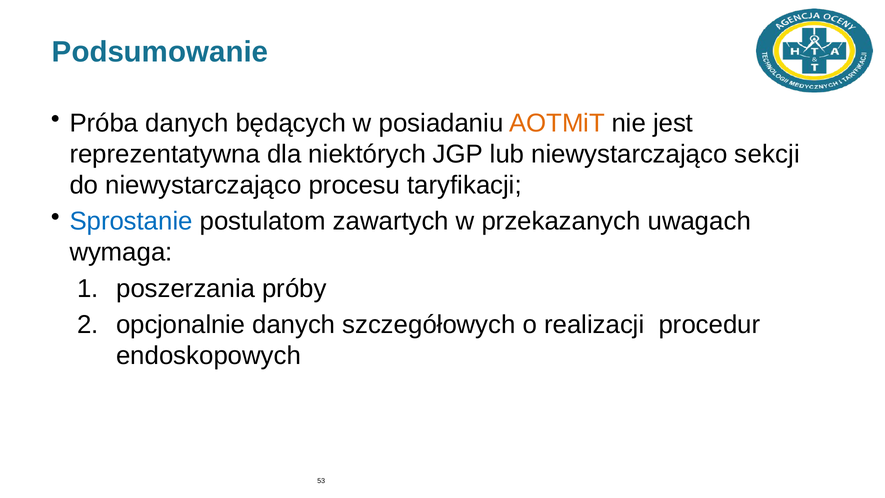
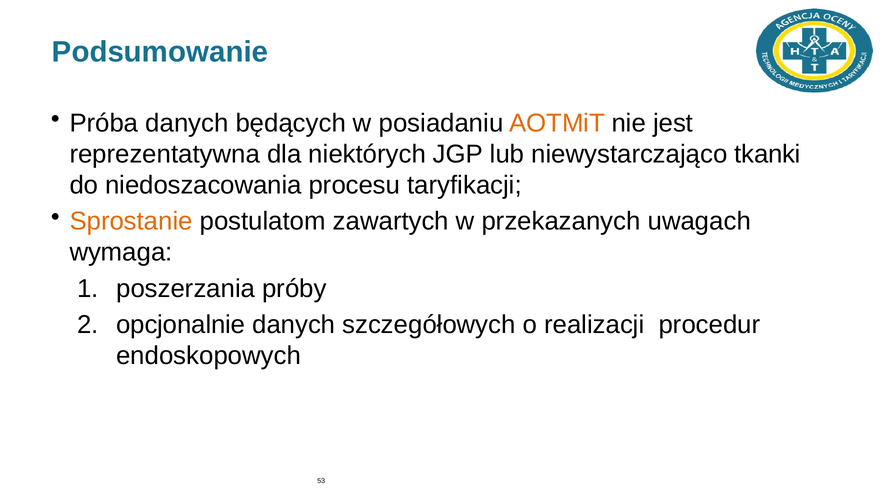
sekcji: sekcji -> tkanki (768, 154)
do niewystarczająco: niewystarczająco -> niedoszacowania (203, 185)
Sprostanie colour: blue -> orange (131, 221)
